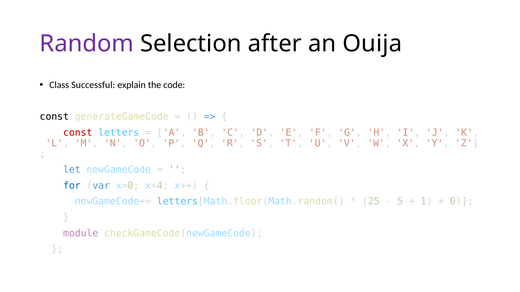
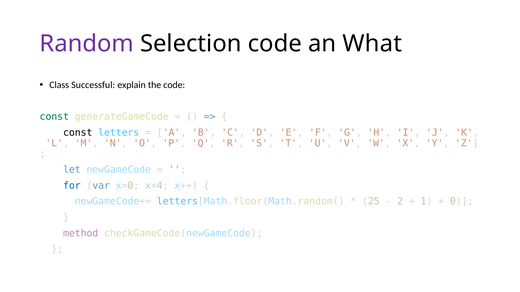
Selection after: after -> code (275, 44)
Ouija: Ouija -> What (372, 44)
const colour: black -> green (54, 117)
const colour: red -> black (78, 133)
5: 5 -> 2 (400, 202)
module: module -> method (81, 234)
